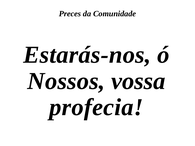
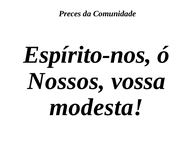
Estarás-nos: Estarás-nos -> Espírito-nos (87, 55)
profecia: profecia -> modesta (96, 107)
